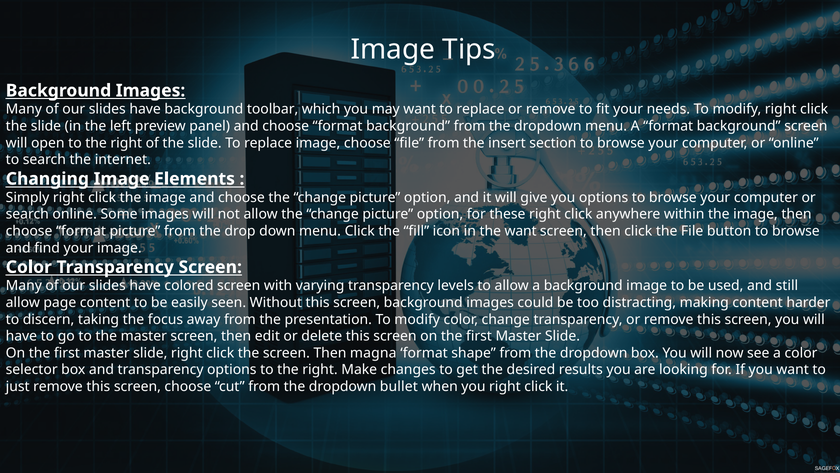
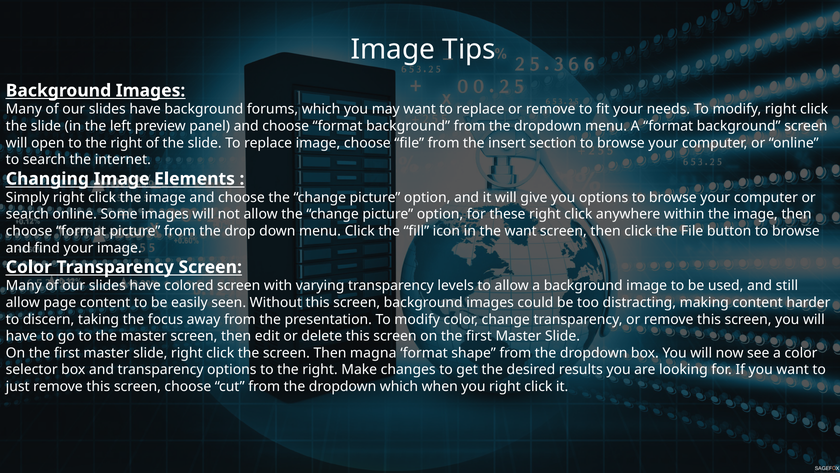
toolbar: toolbar -> forums (273, 109)
dropdown bullet: bullet -> which (399, 386)
